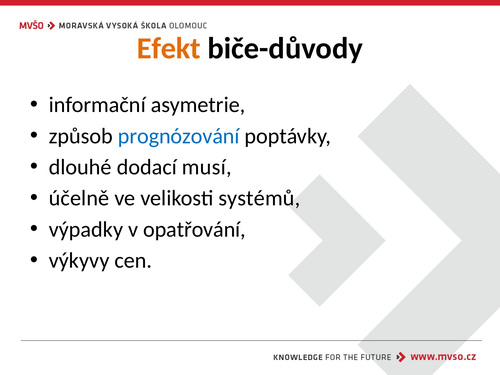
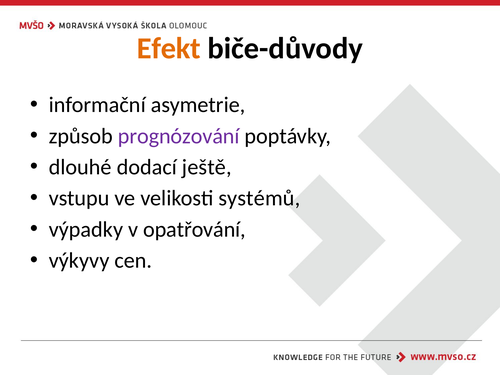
prognózování colour: blue -> purple (179, 136)
musí: musí -> ještě (207, 167)
účelně: účelně -> vstupu (79, 198)
